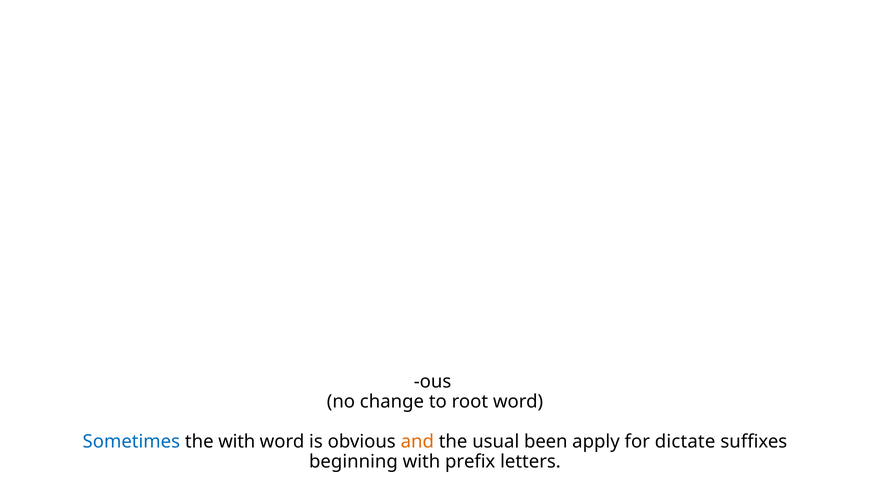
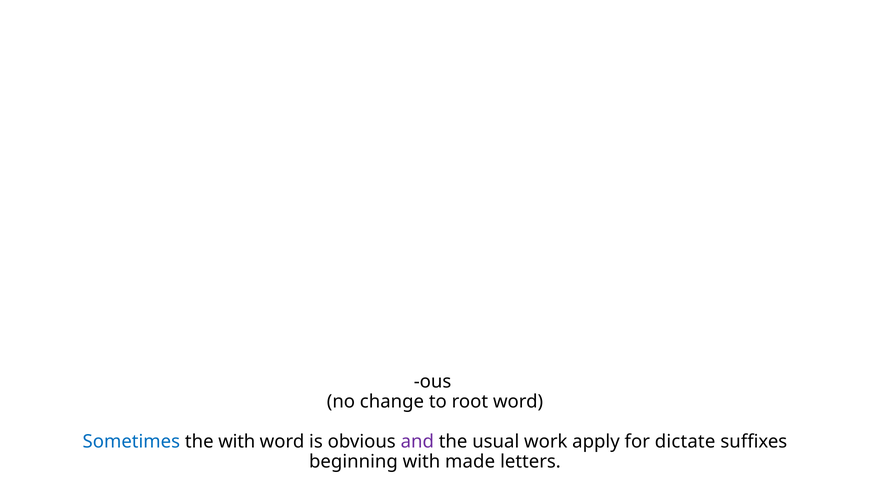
and colour: orange -> purple (417, 441)
been: been -> work (546, 441)
prefix: prefix -> made (470, 461)
